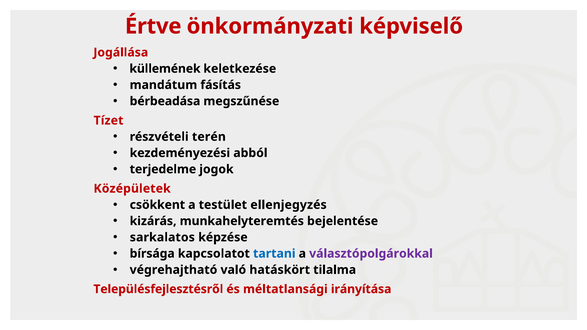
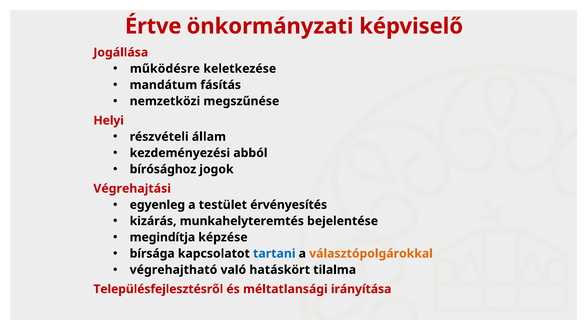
küllemének: küllemének -> működésre (165, 69)
bérbeadása: bérbeadása -> nemzetközi (165, 101)
Tízet: Tízet -> Helyi (109, 121)
terén: terén -> állam (209, 137)
terjedelme: terjedelme -> bírósághoz (163, 169)
Középületek: Középületek -> Végrehajtási (132, 189)
csökkent: csökkent -> egyenleg (157, 205)
ellenjegyzés: ellenjegyzés -> érvényesítés (289, 205)
sarkalatos: sarkalatos -> megindítja (162, 237)
választópolgárokkal colour: purple -> orange (371, 254)
